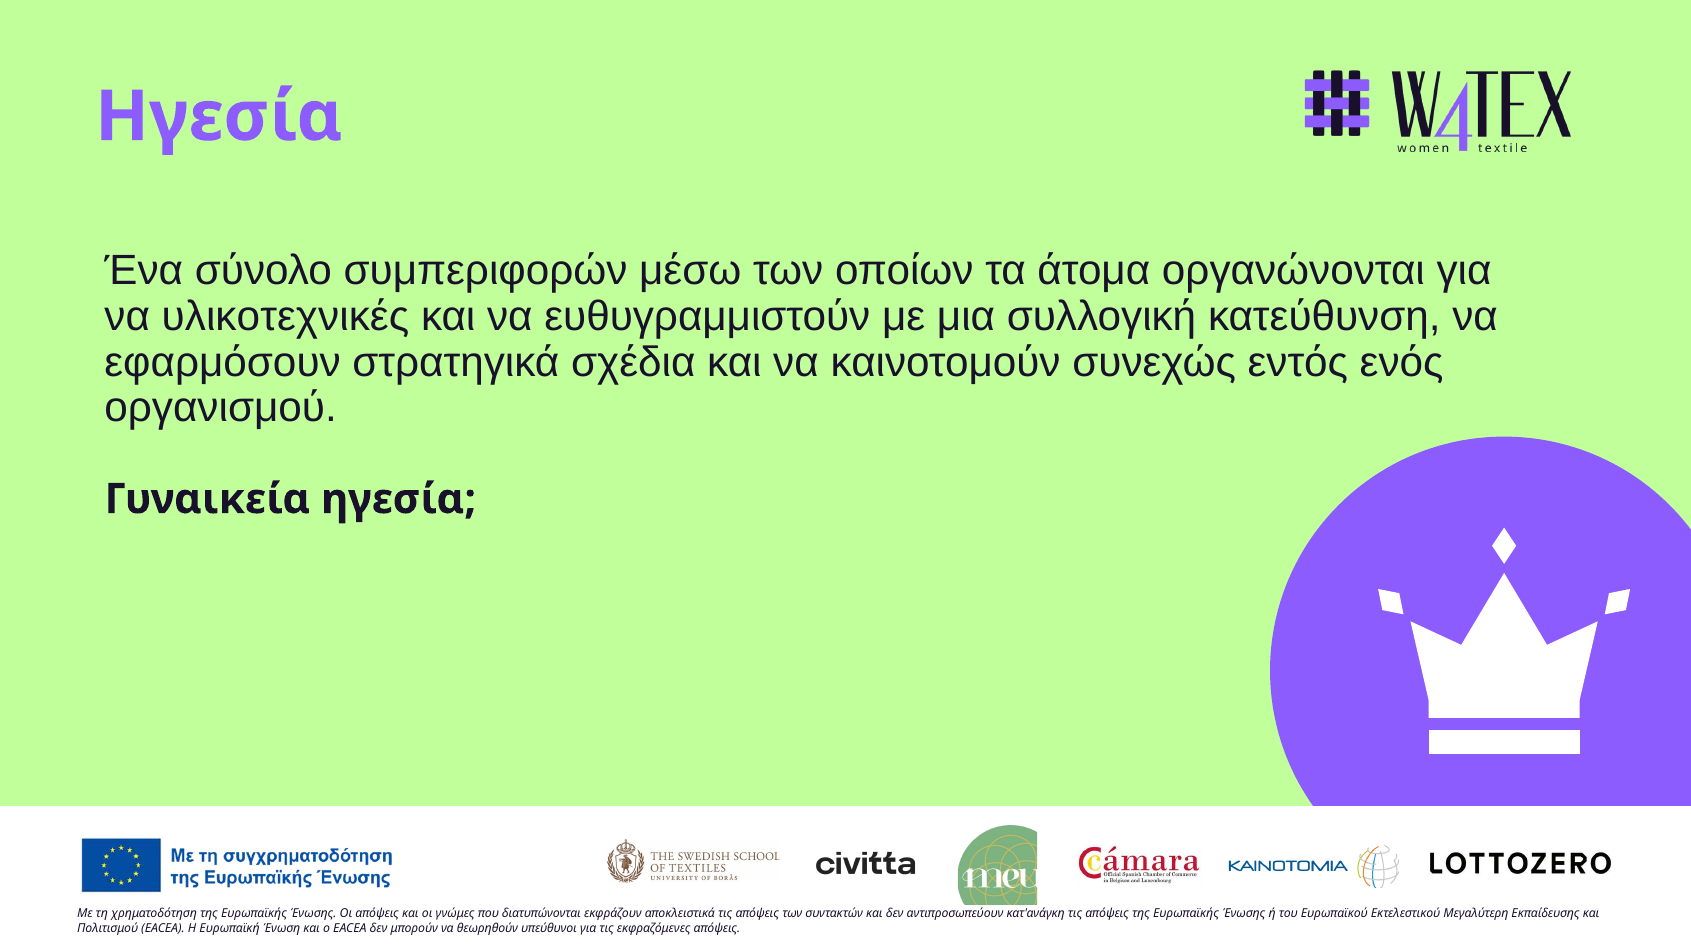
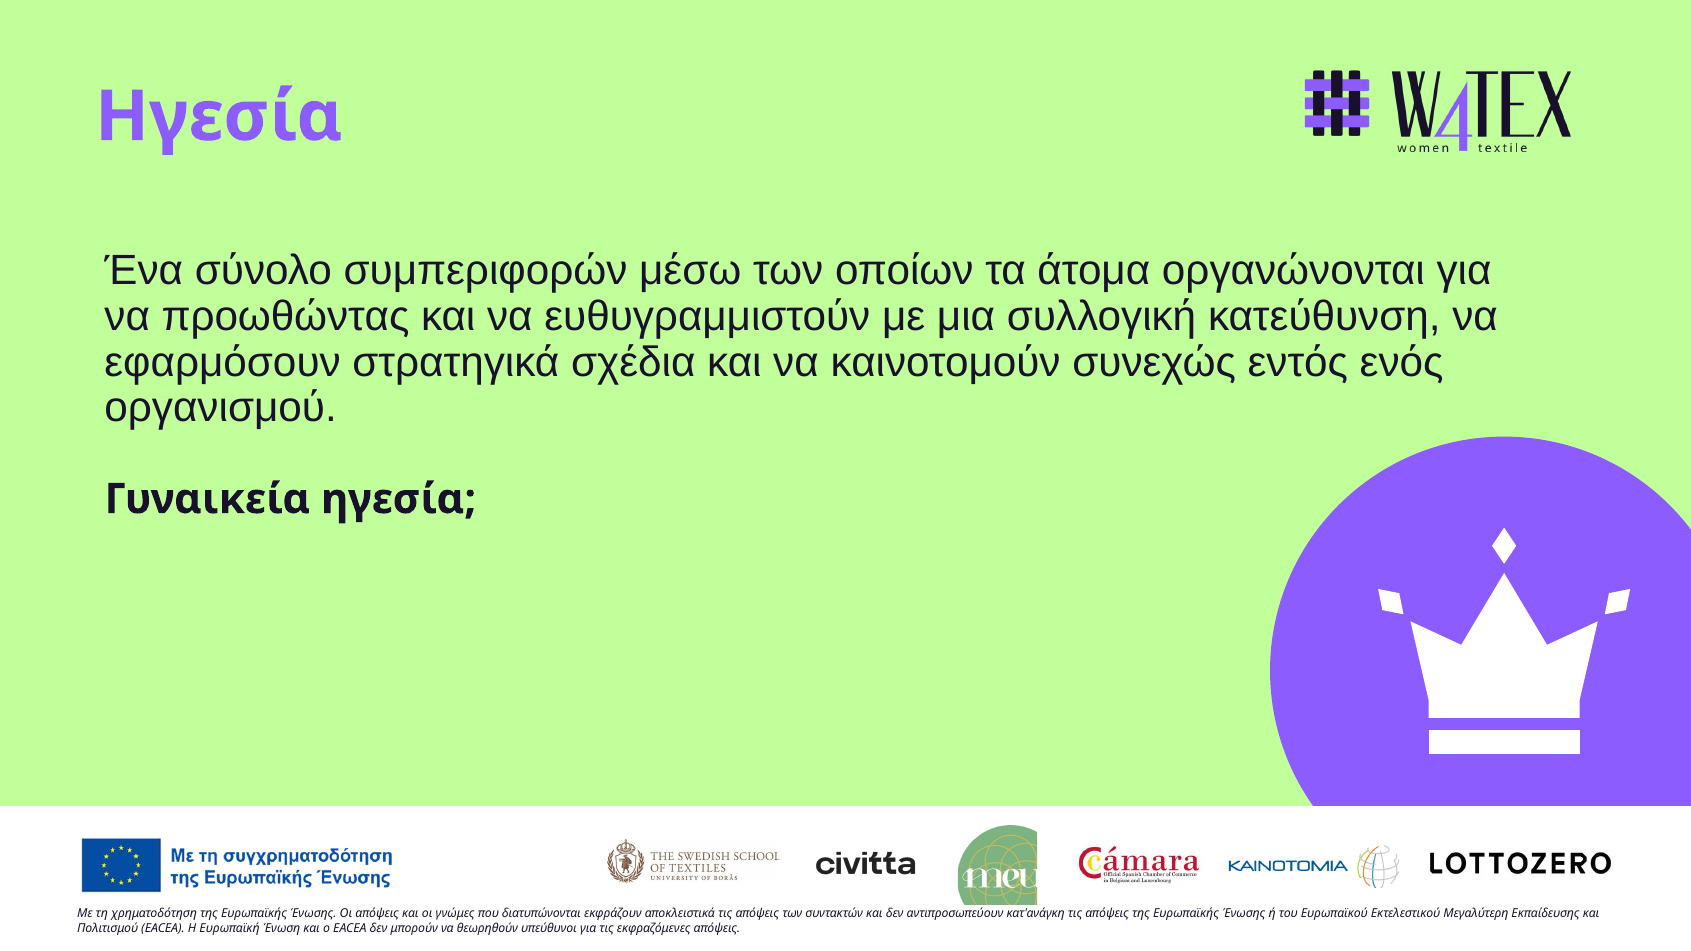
υλικοτεχνικές: υλικοτεχνικές -> προωθώντας (286, 317)
